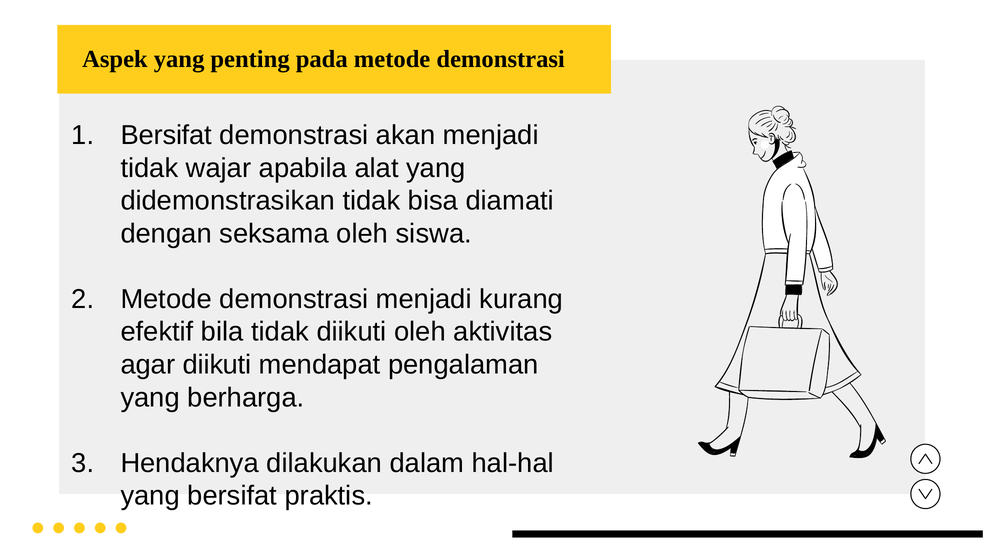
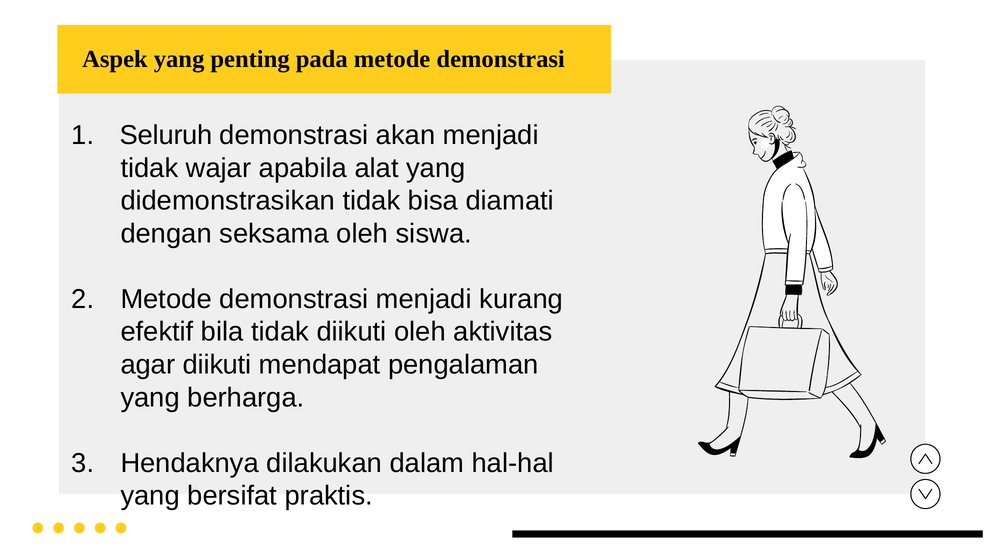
Bersifat: Bersifat -> Seluruh (166, 135)
